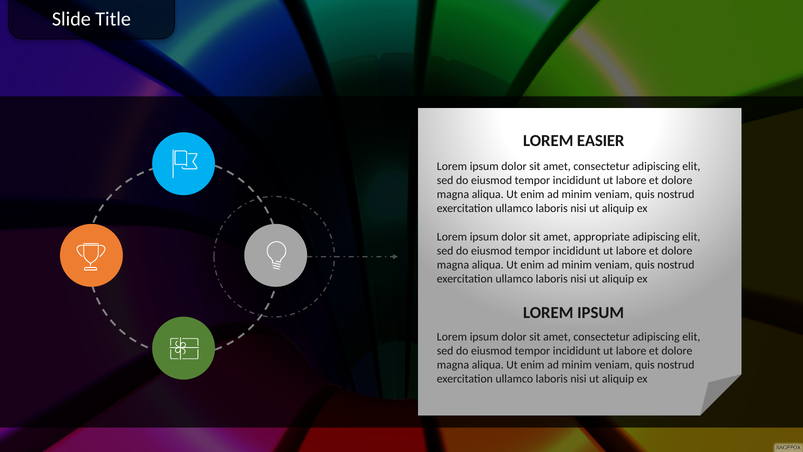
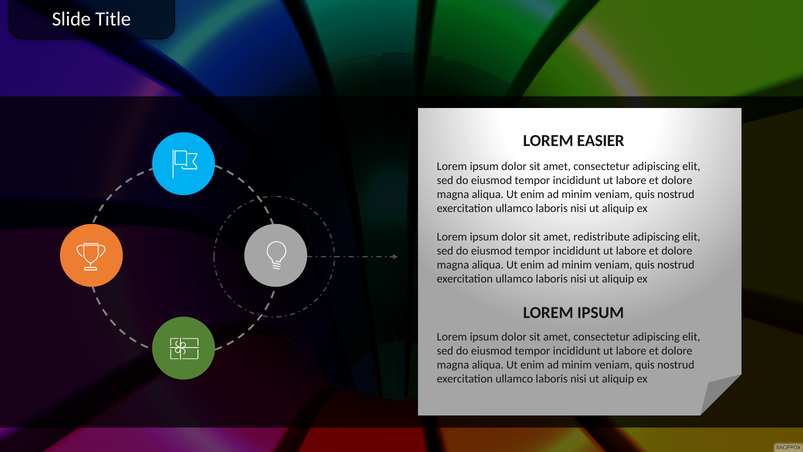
appropriate: appropriate -> redistribute (602, 237)
